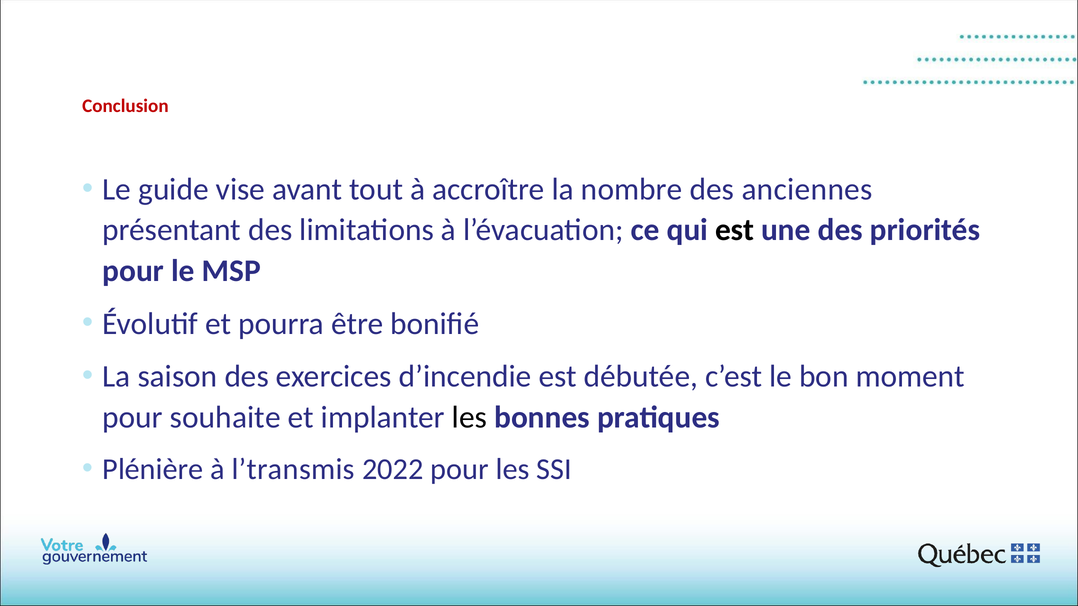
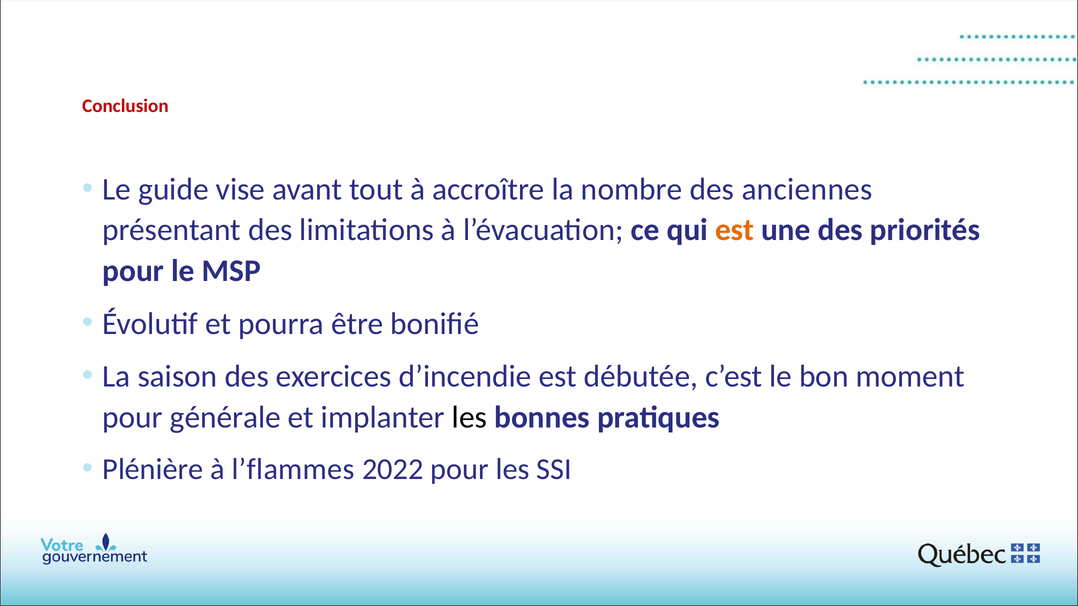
est colour: black -> orange (735, 230)
souhaite: souhaite -> générale (225, 417)
l’transmis: l’transmis -> l’flammes (293, 469)
